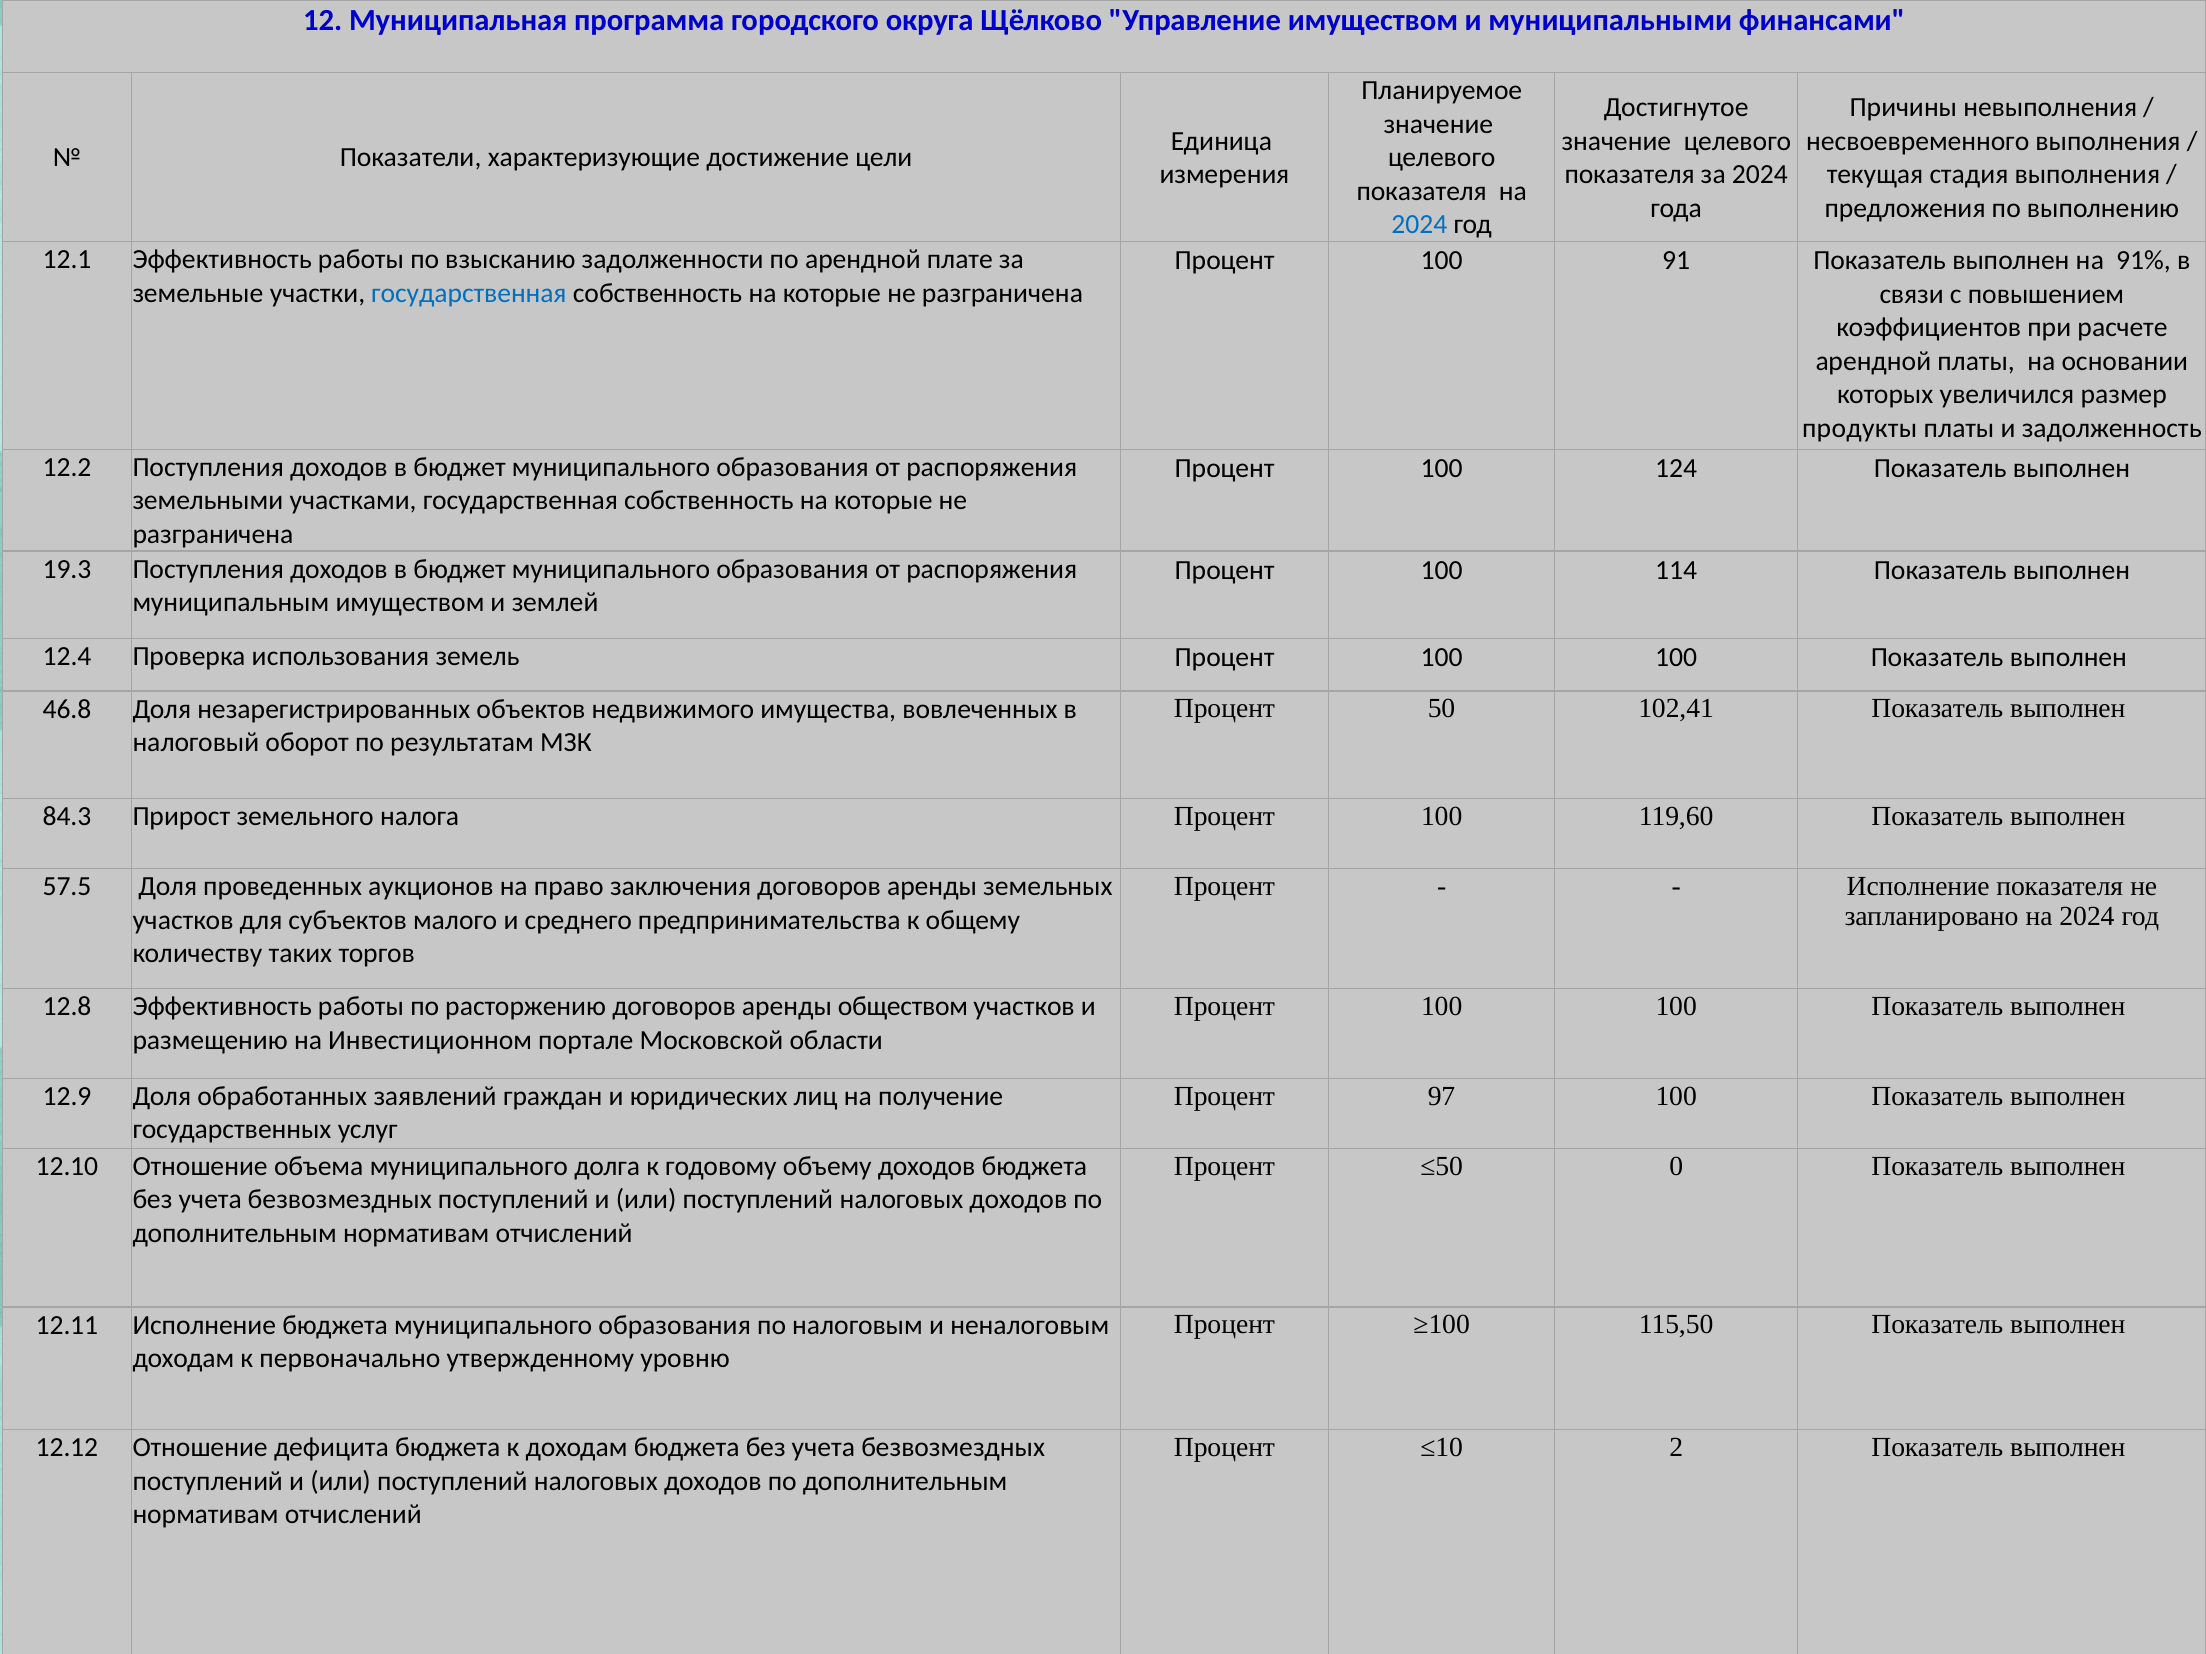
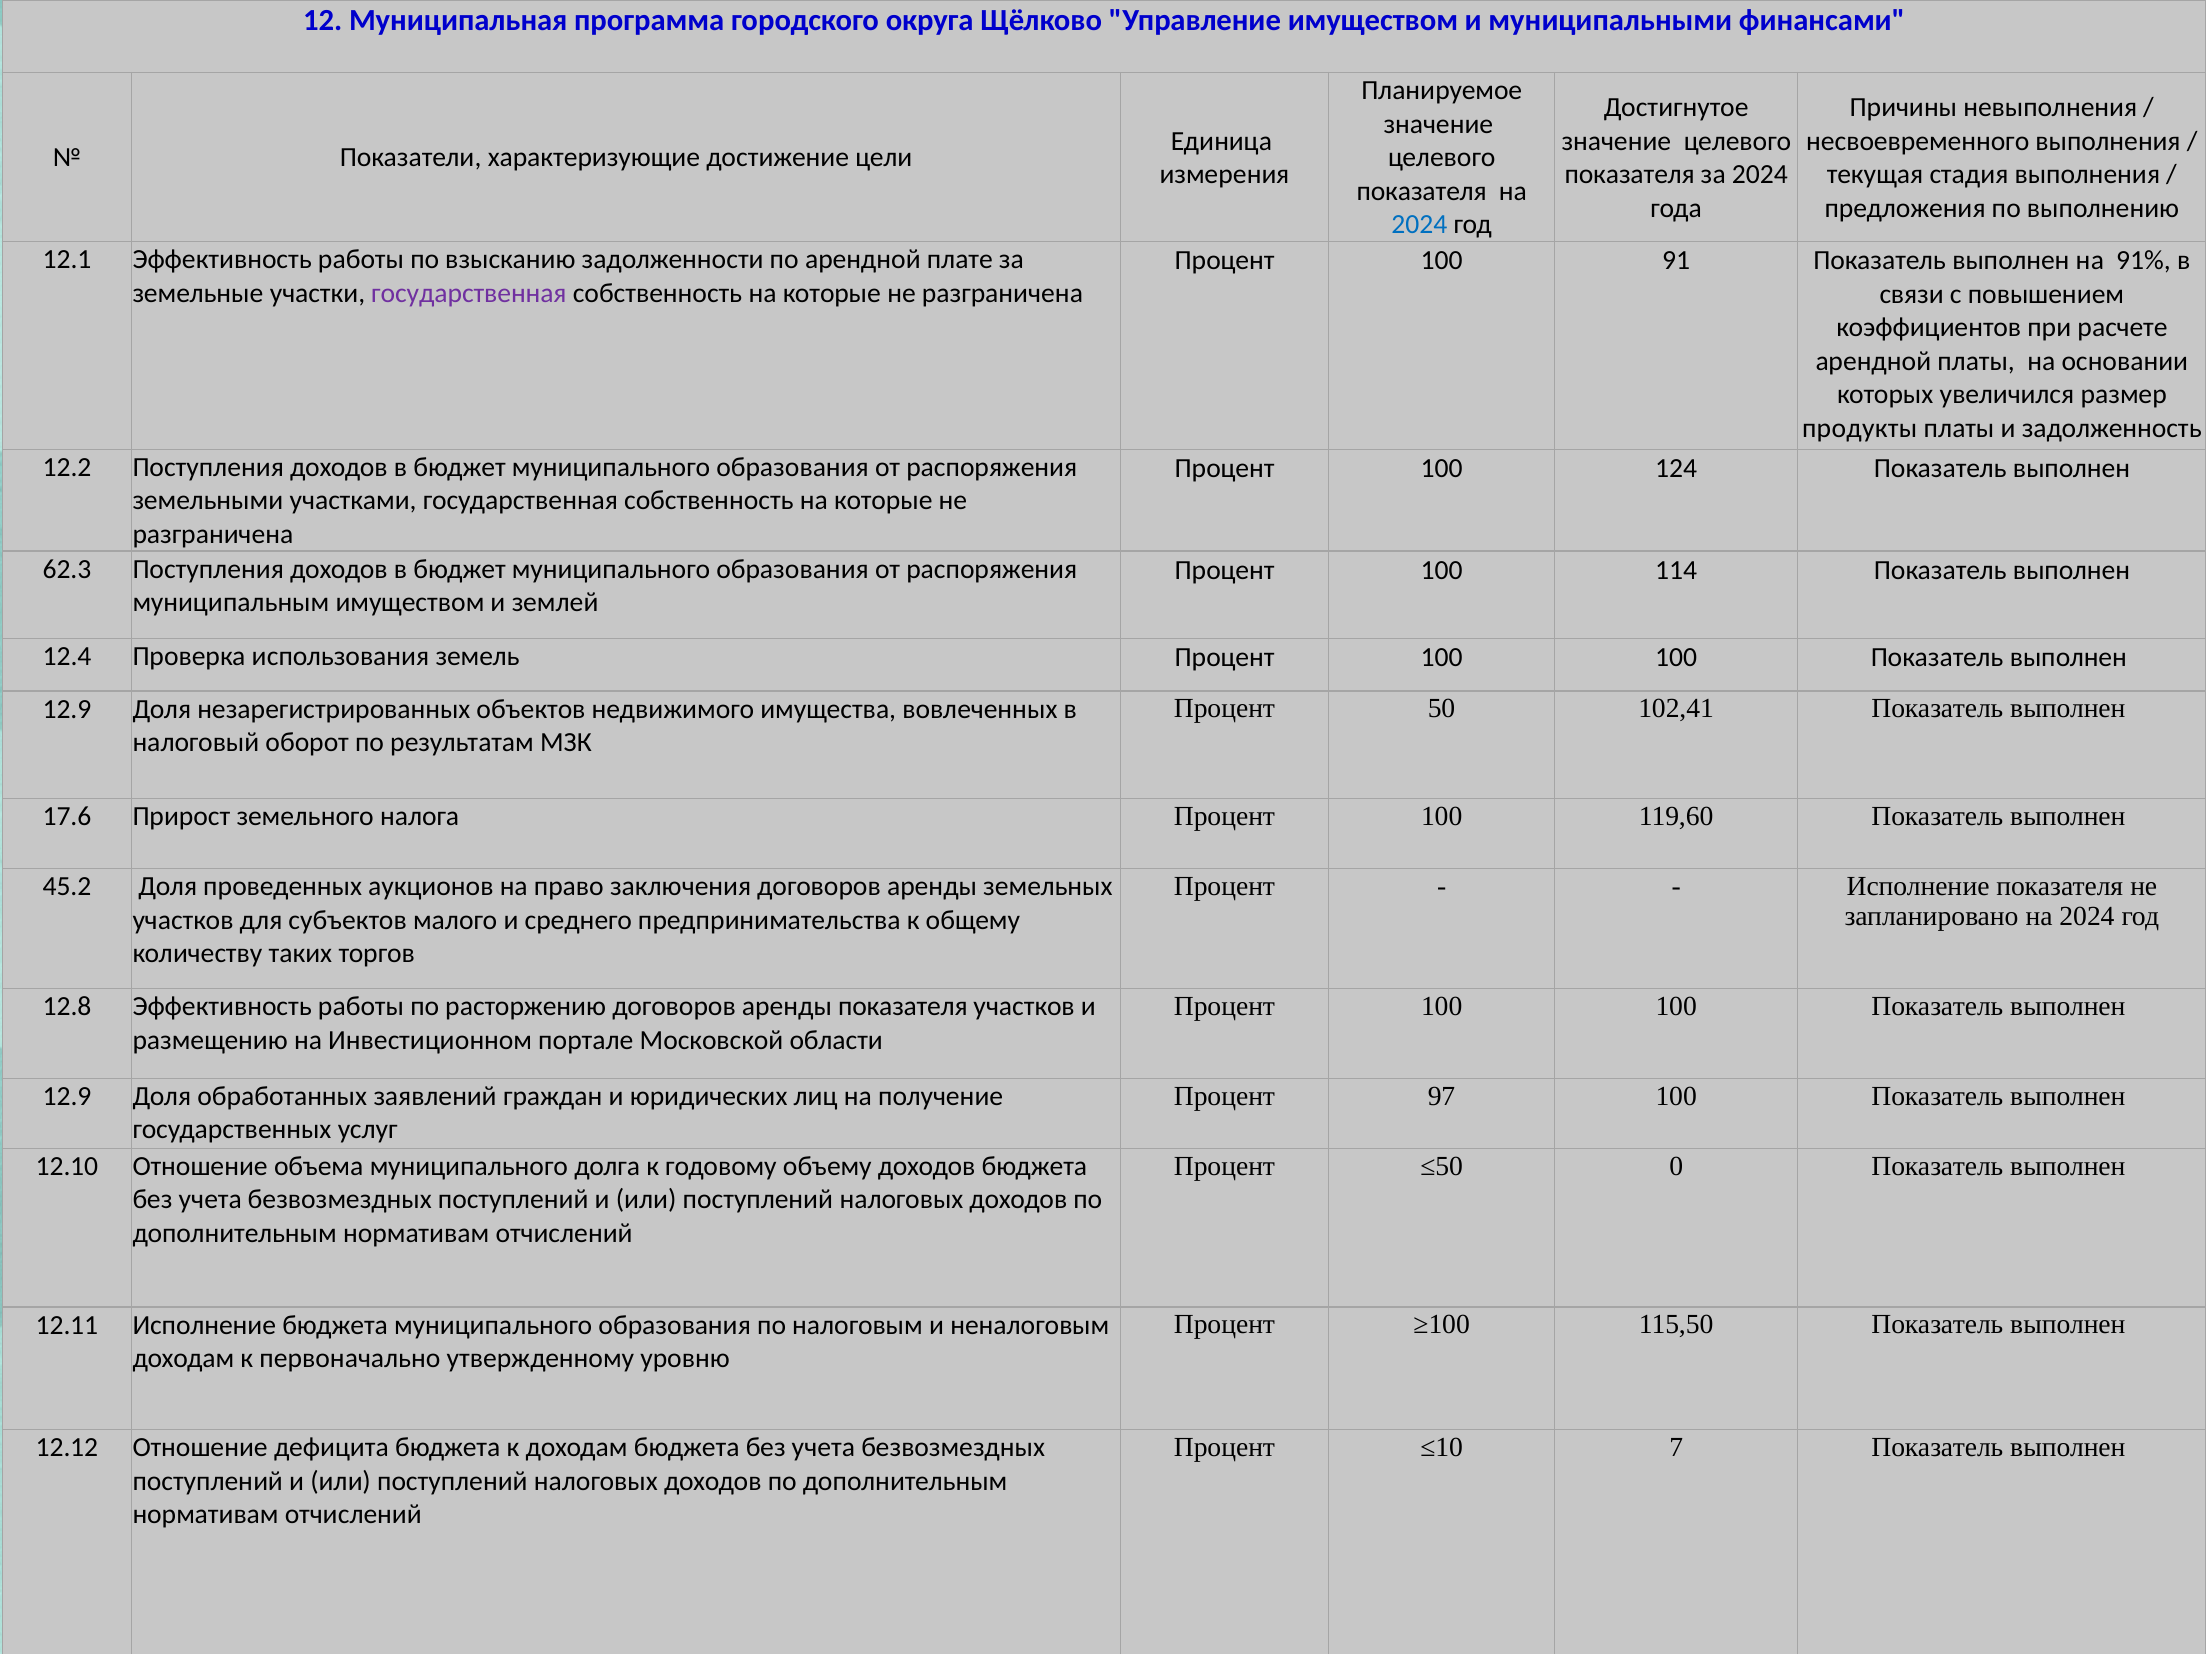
государственная colour: blue -> purple (469, 293)
19.3: 19.3 -> 62.3 (67, 569)
46.8: 46.8 -> 12.9 (67, 709)
84.3: 84.3 -> 17.6 (67, 817)
57.5: 57.5 -> 45.2 (67, 887)
аренды обществом: обществом -> показателя (903, 1007)
2: 2 -> 7 (1676, 1448)
